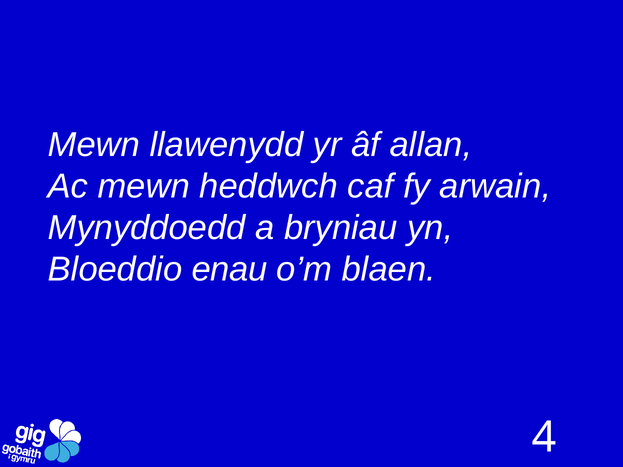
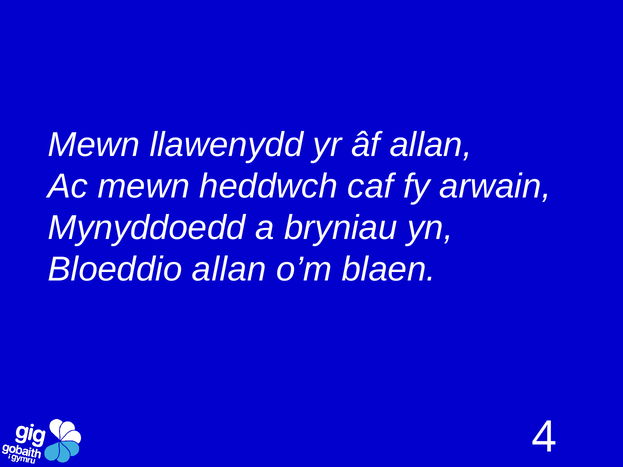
Bloeddio enau: enau -> allan (229, 269)
